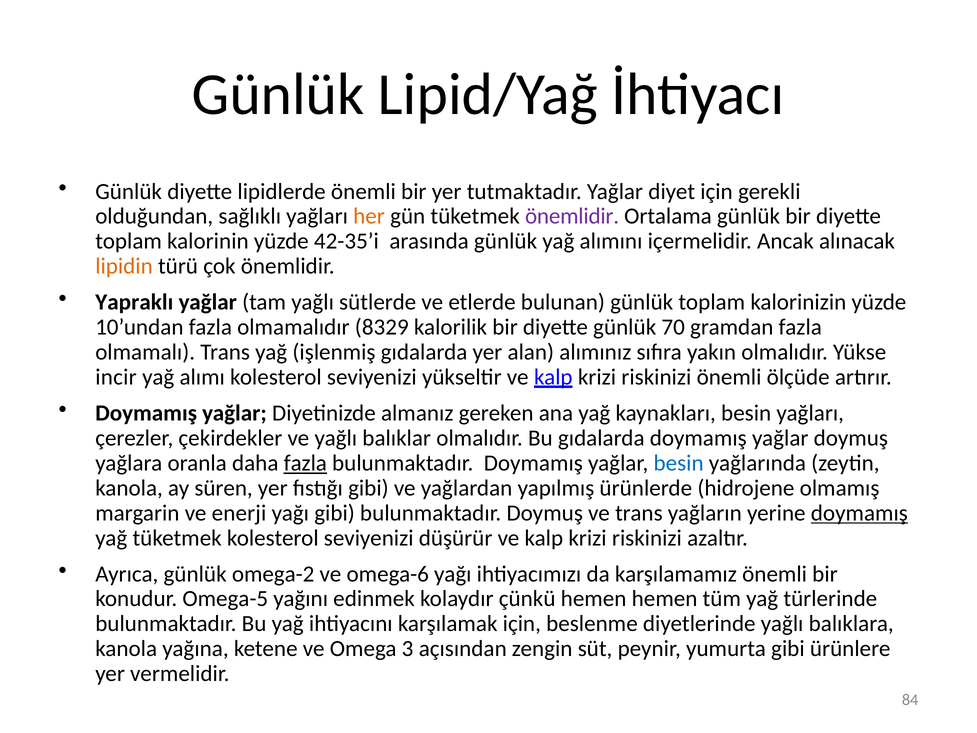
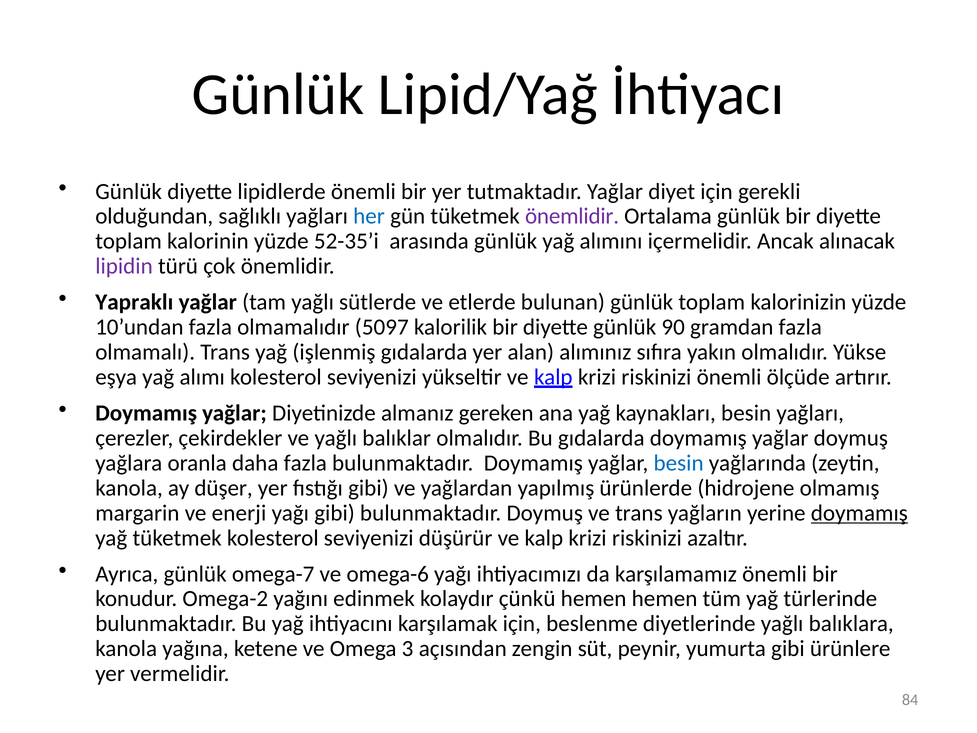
her colour: orange -> blue (369, 216)
42-35’i: 42-35’i -> 52-35’i (346, 241)
lipidin colour: orange -> purple (124, 266)
8329: 8329 -> 5097 (382, 327)
70: 70 -> 90 (673, 327)
incir: incir -> eşya (116, 377)
fazla underline: present -> none (305, 463)
süren: süren -> düşer (224, 488)
omega-2: omega-2 -> omega-7 (273, 574)
Omega-5: Omega-5 -> Omega-2 (225, 599)
